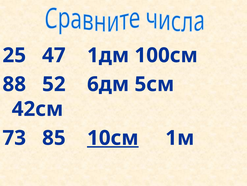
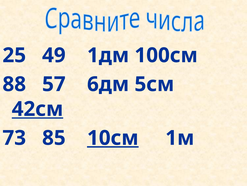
47: 47 -> 49 (54, 55)
52: 52 -> 57 (54, 84)
42см underline: none -> present (38, 109)
